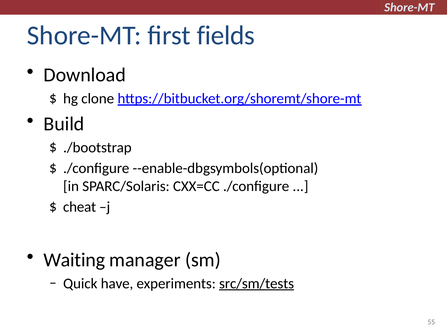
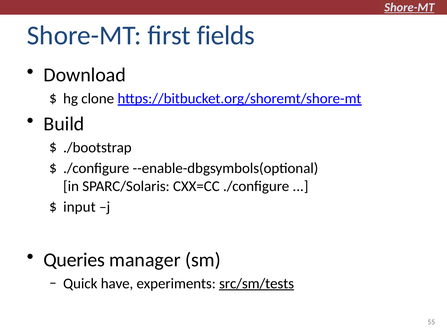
Shore-MT underline: none -> present (409, 7)
cheat: cheat -> input (79, 207)
Waiting: Waiting -> Queries (74, 260)
